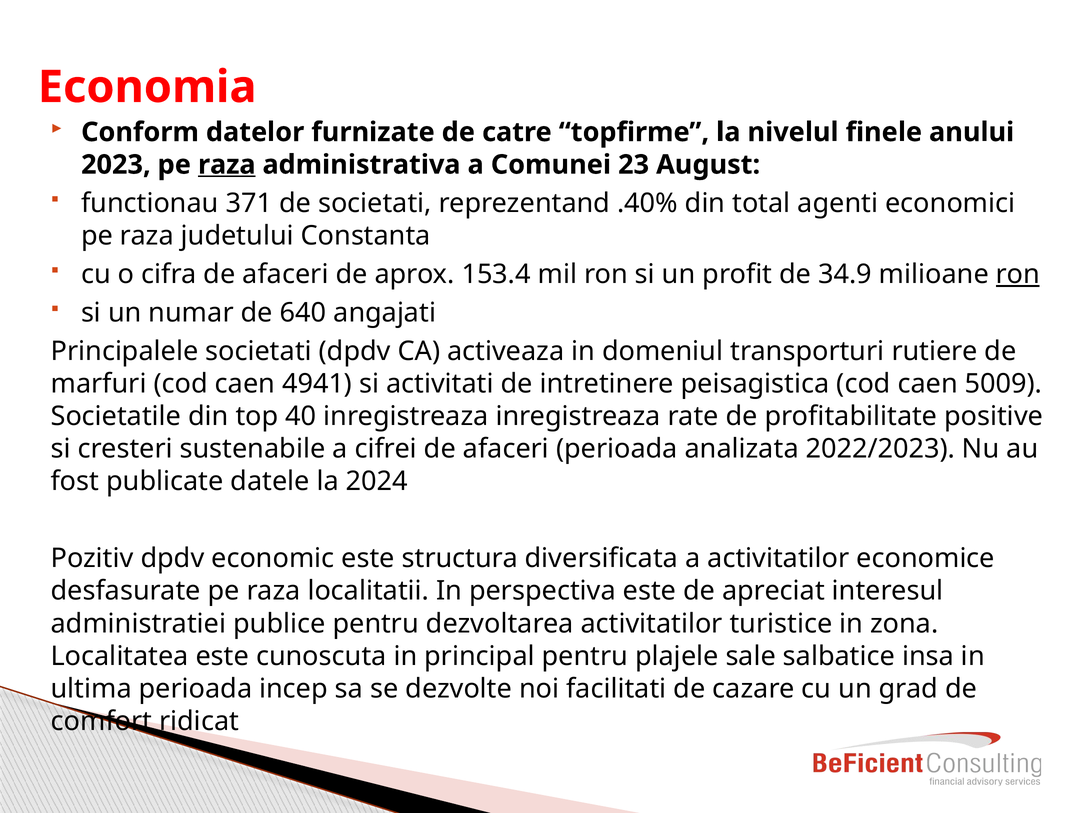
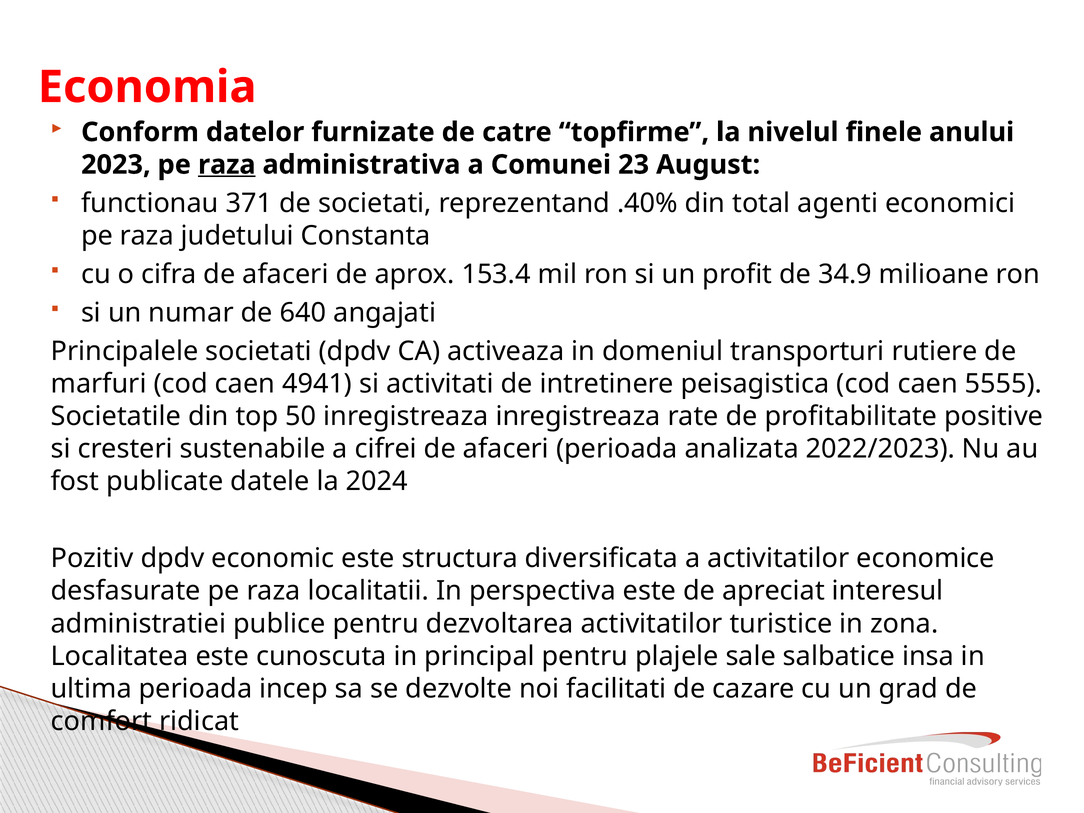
ron underline: present -> none (1018, 274)
5009: 5009 -> 5555 (1004, 384)
40: 40 -> 50 (301, 416)
